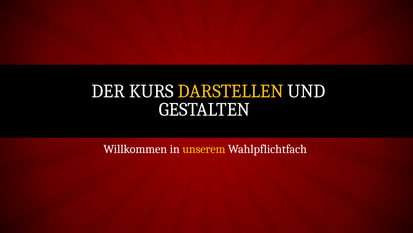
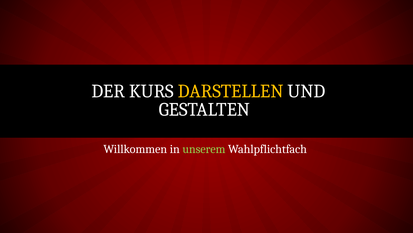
unserem colour: yellow -> light green (204, 149)
